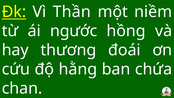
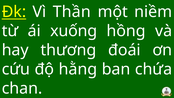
ngước: ngước -> xuống (74, 31)
